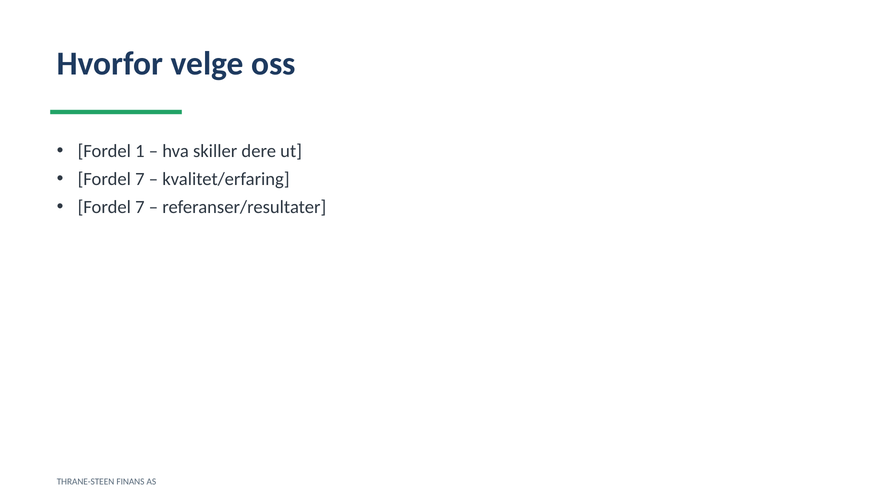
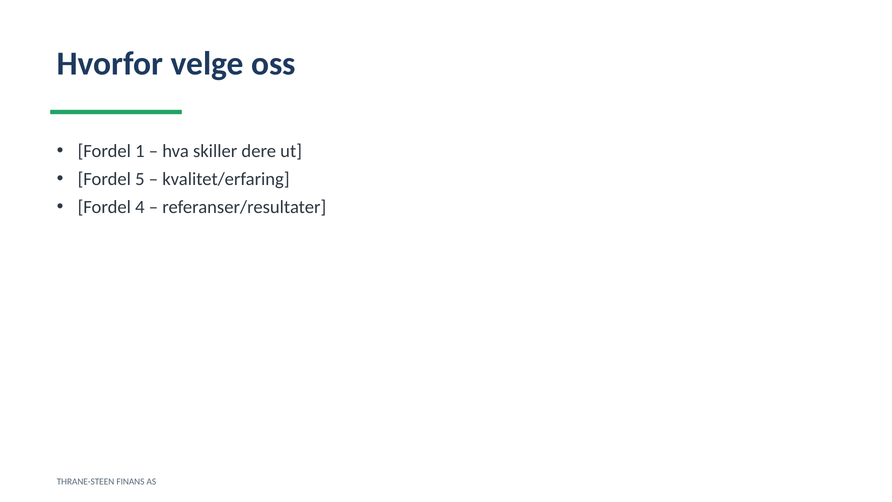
7: 7 -> 5 (140, 179)
7: 7 -> 4 (140, 207)
